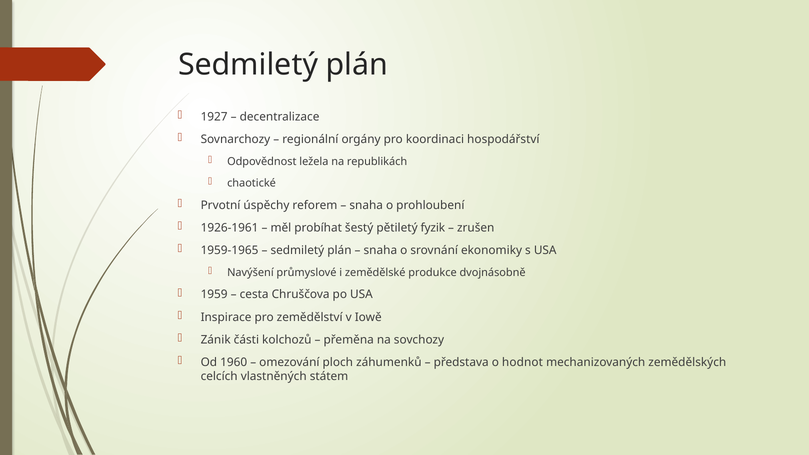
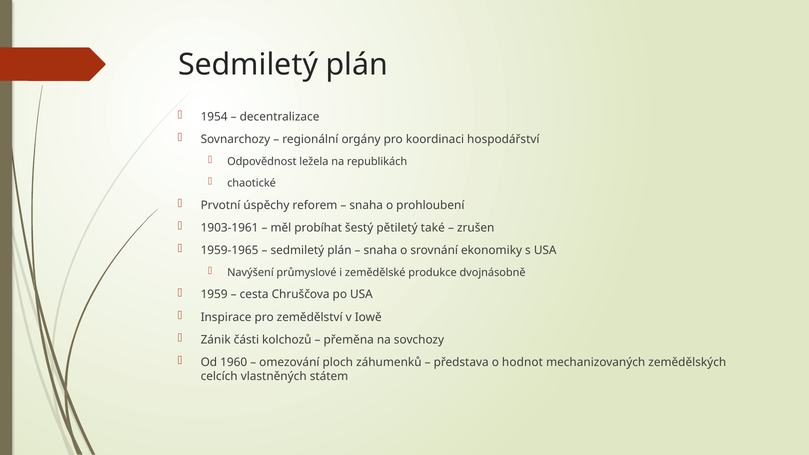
1927: 1927 -> 1954 (214, 117)
1926-1961: 1926-1961 -> 1903-1961 (230, 228)
fyzik: fyzik -> také (433, 228)
